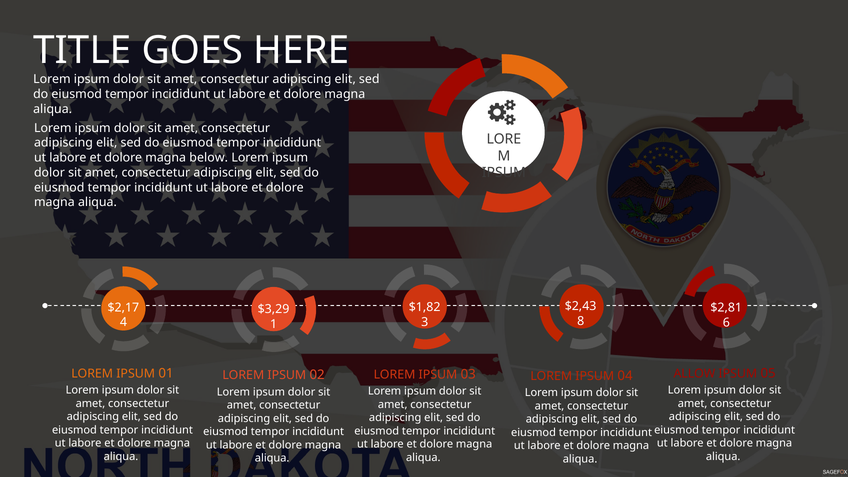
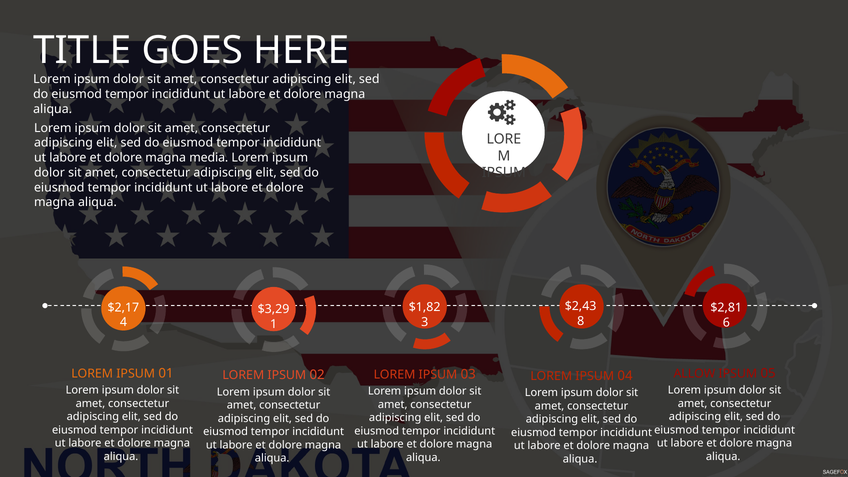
below: below -> media (209, 158)
